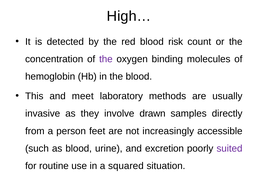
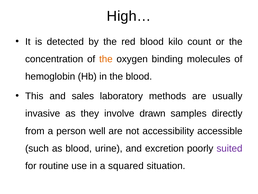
risk: risk -> kilo (176, 42)
the colour: purple -> orange (106, 59)
meet: meet -> sales (83, 96)
feet: feet -> well (97, 131)
increasingly: increasingly -> accessibility (168, 131)
